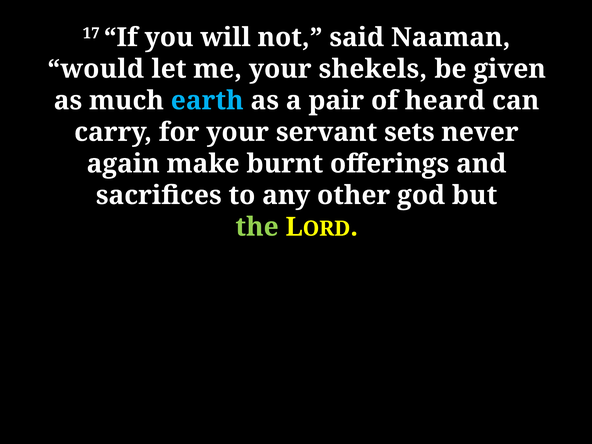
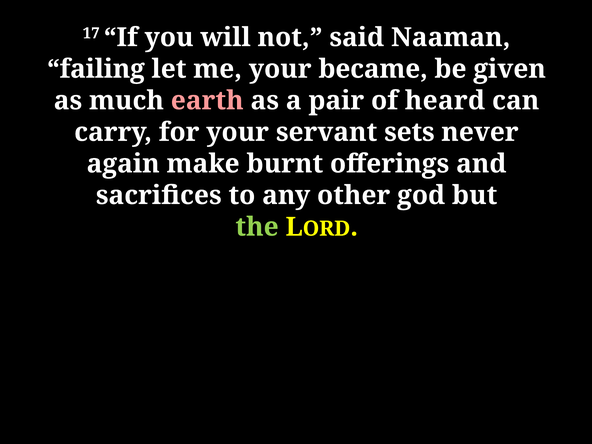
would: would -> failing (96, 69)
shekels: shekels -> became (373, 69)
earth colour: light blue -> pink (207, 101)
